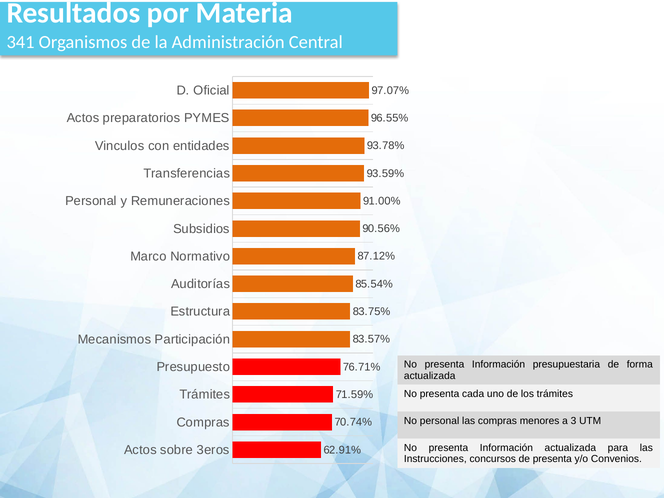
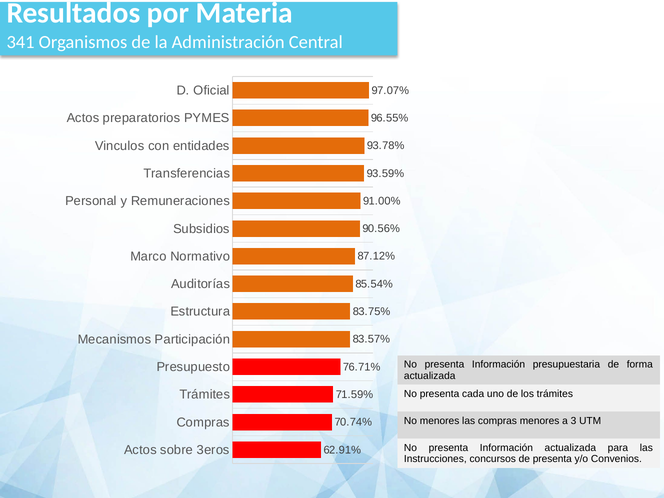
No personal: personal -> menores (440, 421)
